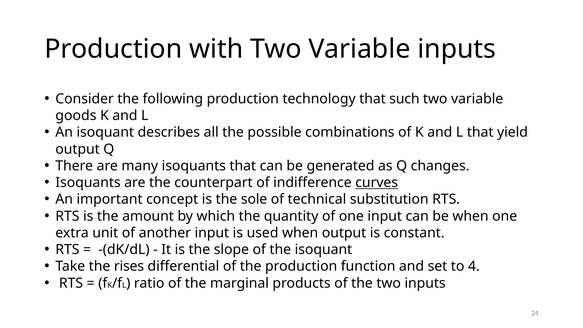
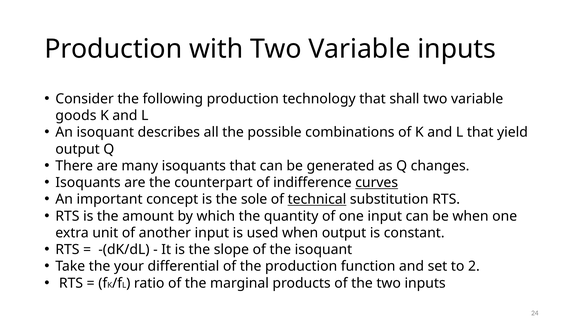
such: such -> shall (404, 99)
technical underline: none -> present (317, 199)
rises: rises -> your (129, 266)
4: 4 -> 2 (474, 266)
